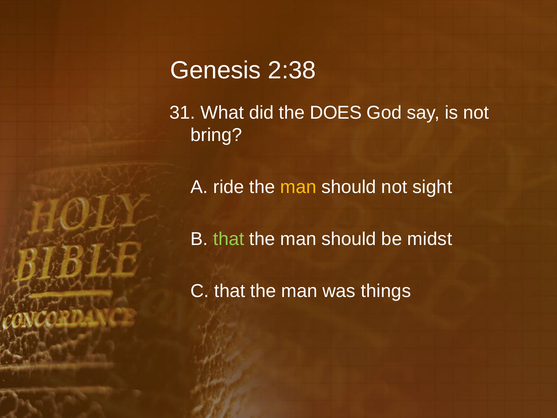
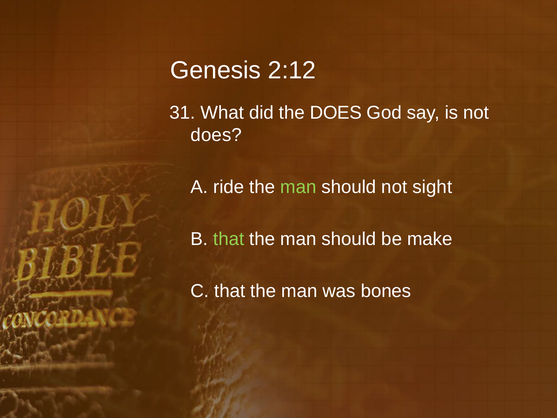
2:38: 2:38 -> 2:12 (292, 70)
bring: bring -> does (216, 135)
man colour: yellow -> light green (298, 187)
midst: midst -> make (430, 239)
things: things -> bones (386, 291)
